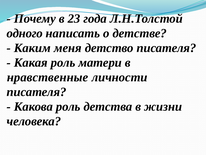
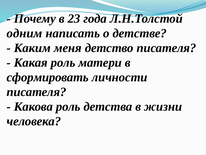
одного: одного -> одним (24, 33)
нравственные: нравственные -> сформировать (48, 77)
